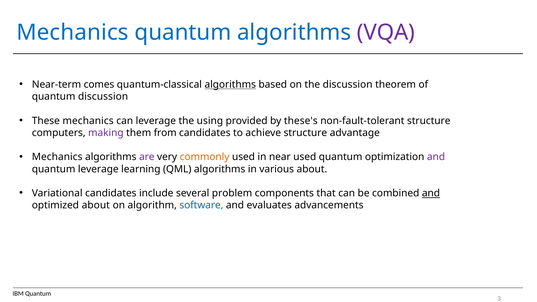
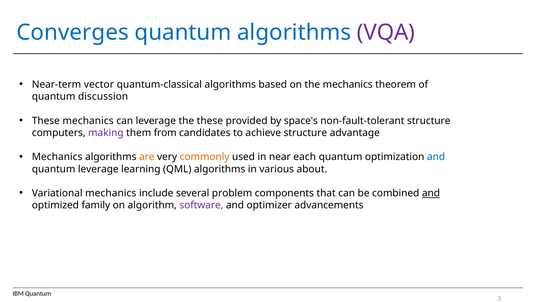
Mechanics: Mechanics -> Converges (73, 33)
comes: comes -> vector (99, 85)
algorithms underline: present -> none (230, 85)
the discussion: discussion -> mechanics (348, 85)
the using: using -> these (210, 121)
these's: these's -> space's (301, 121)
are colour: purple -> orange (147, 157)
near used: used -> each (305, 157)
and colour: purple -> blue (436, 157)
Variational candidates: candidates -> mechanics (111, 193)
optimized about: about -> family (96, 205)
software colour: blue -> purple (201, 205)
evaluates: evaluates -> optimizer (269, 205)
